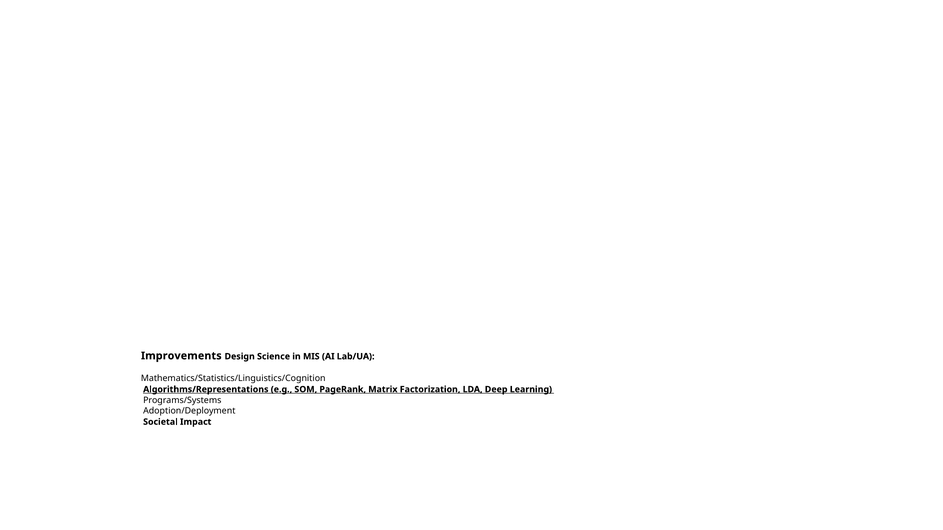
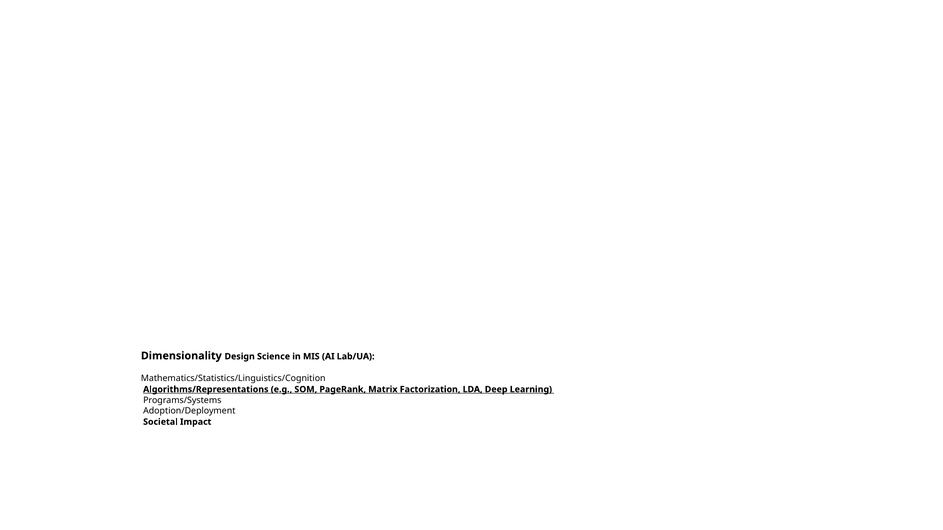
Improvements: Improvements -> Dimensionality (181, 356)
